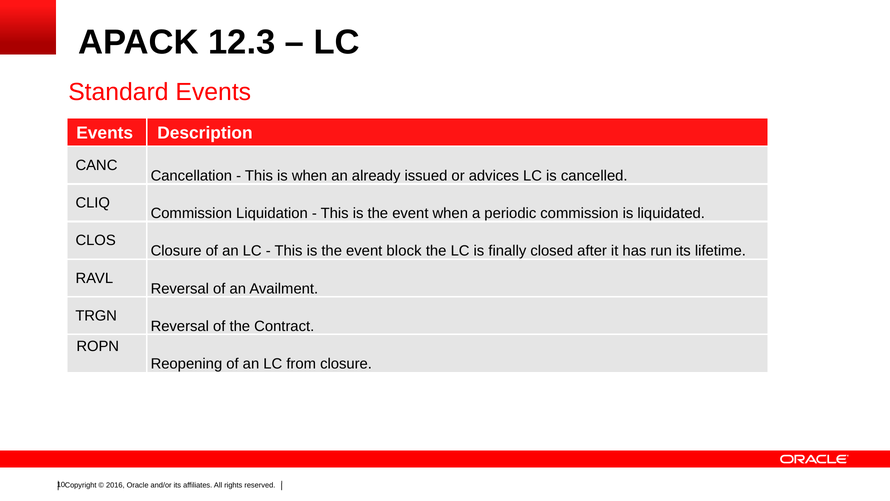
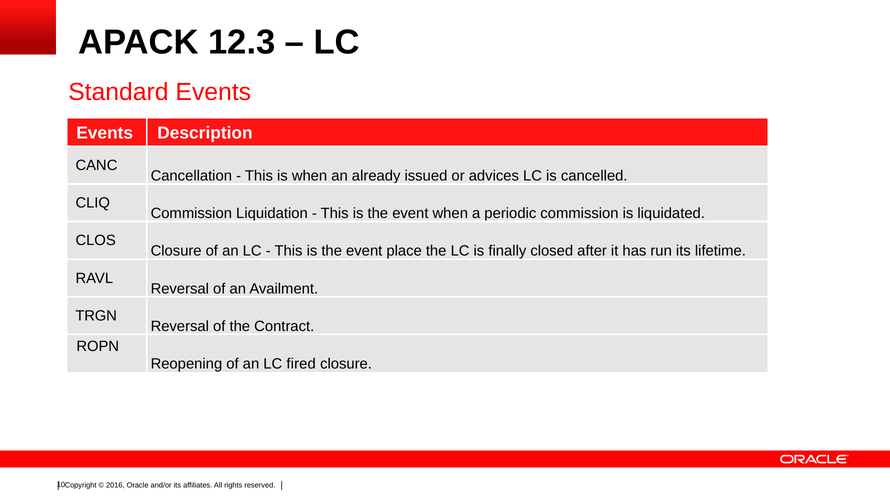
block: block -> place (404, 251)
from: from -> fired (301, 363)
